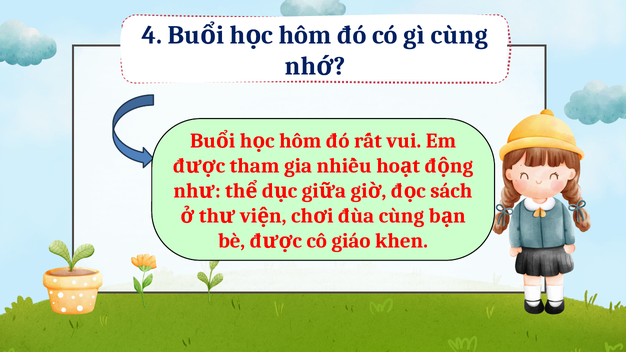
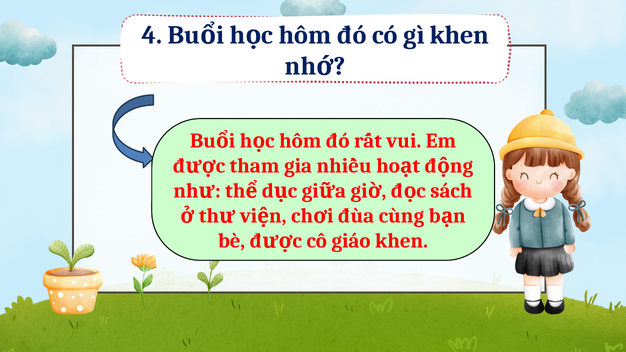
gì cùng: cùng -> khen (460, 35)
